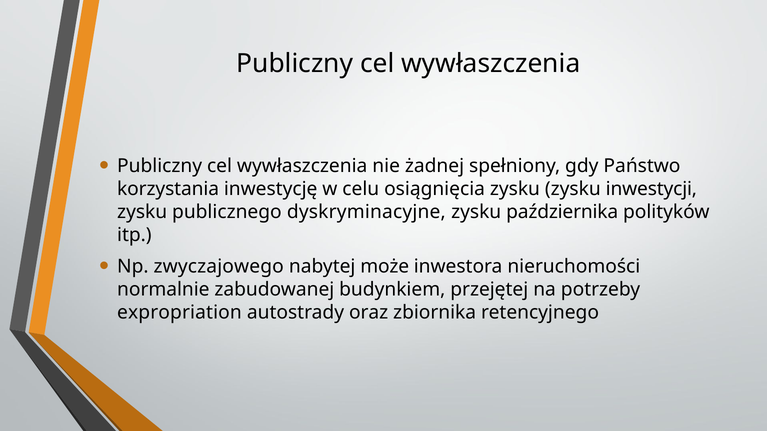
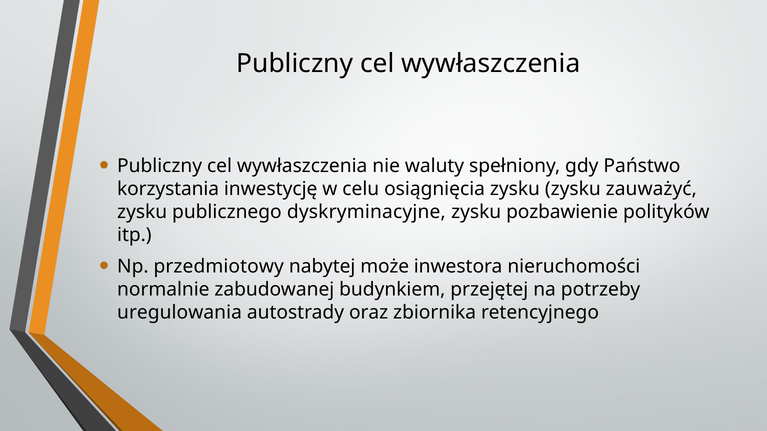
żadnej: żadnej -> waluty (435, 166)
inwestycji: inwestycji -> zauważyć (651, 189)
października: października -> pozbawienie (562, 212)
zwyczajowego: zwyczajowego -> przedmiotowy (219, 267)
expropriation: expropriation -> uregulowania (180, 313)
